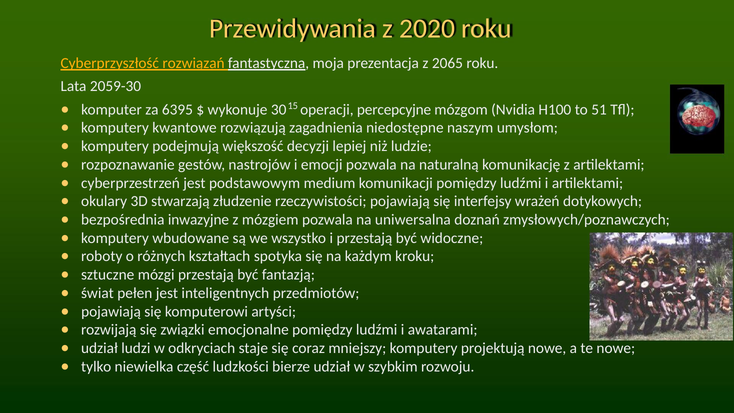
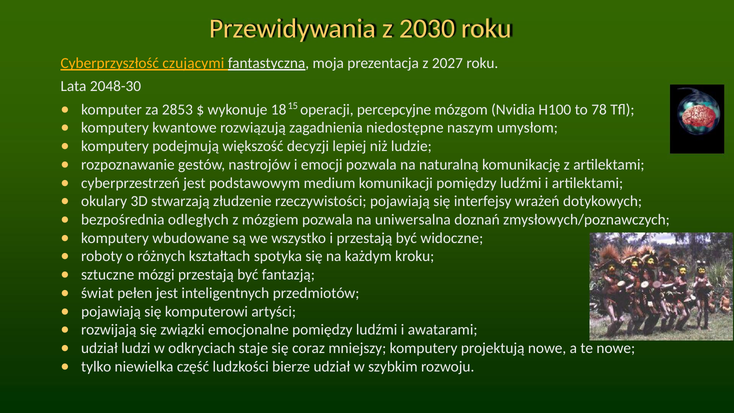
2020: 2020 -> 2030 (427, 29)
rozwiązań: rozwiązań -> czującymi (193, 63)
2065: 2065 -> 2027 (447, 63)
2059-30: 2059-30 -> 2048-30 (115, 86)
6395: 6395 -> 2853 (177, 109)
30: 30 -> 18 (279, 109)
51: 51 -> 78 (599, 109)
inwazyjne: inwazyjne -> odległych (198, 220)
